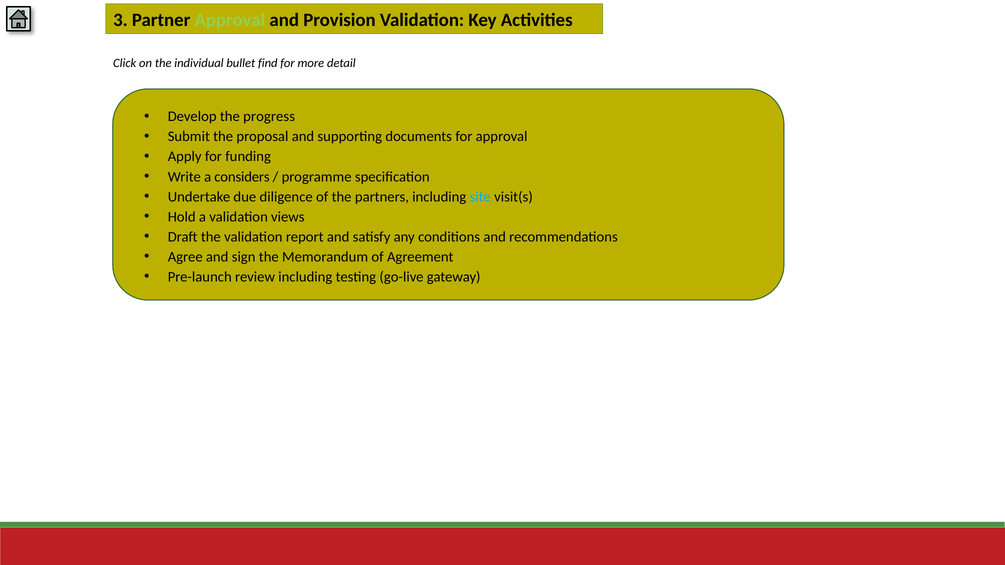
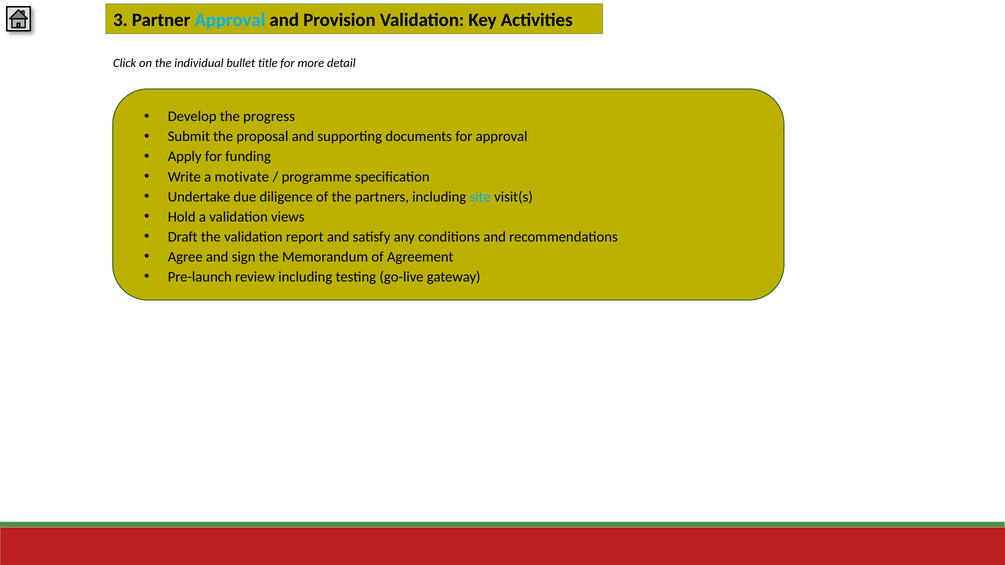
Approval colour: light green -> light blue (230, 20)
find: find -> title (268, 63)
considers: considers -> motivate (242, 177)
